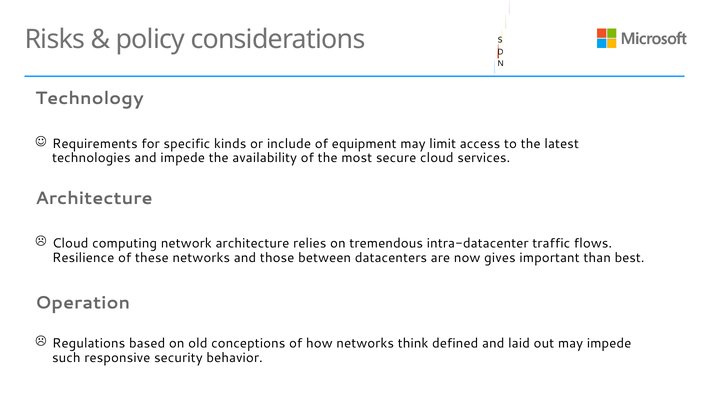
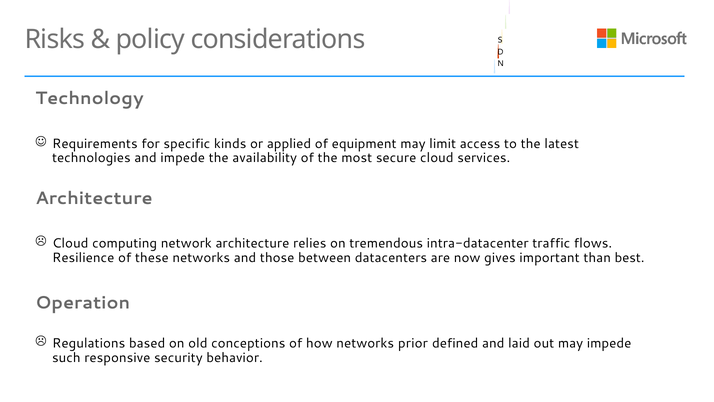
include: include -> applied (289, 143)
think: think -> prior (413, 343)
